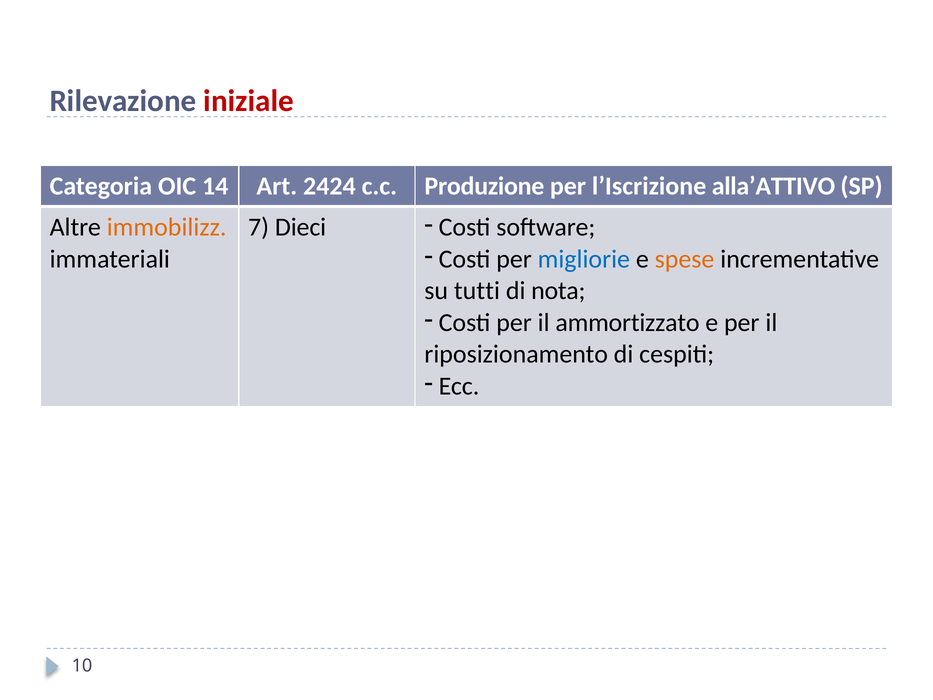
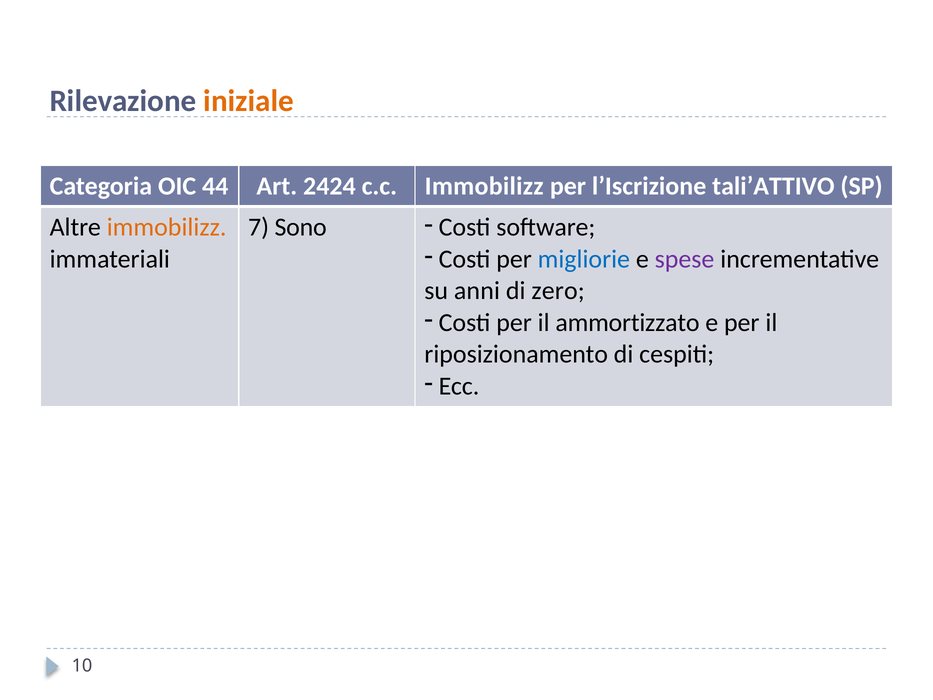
iniziale colour: red -> orange (249, 101)
14: 14 -> 44 (215, 186)
c.c Produzione: Produzione -> Immobilizz (484, 186)
alla’ATTIVO: alla’ATTIVO -> tali’ATTIVO (773, 186)
Dieci: Dieci -> Sono (301, 227)
spese colour: orange -> purple (685, 259)
tutti: tutti -> anni (477, 291)
nota: nota -> zero (558, 291)
